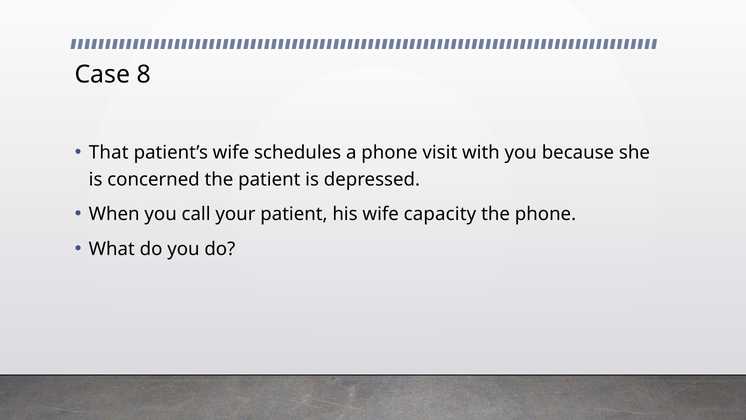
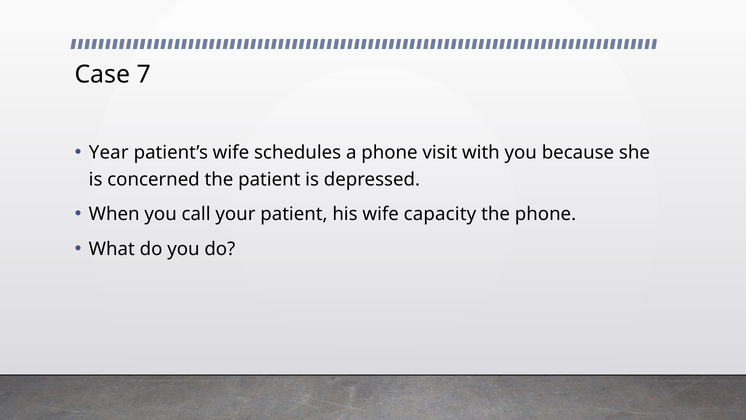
8: 8 -> 7 (144, 74)
That: That -> Year (109, 153)
